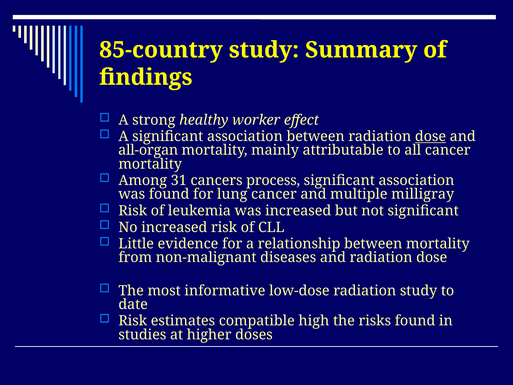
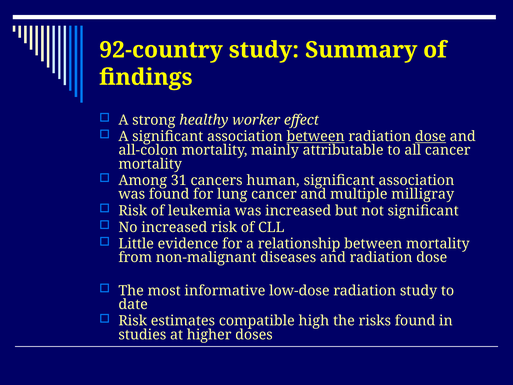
85-country: 85-country -> 92-country (161, 50)
between underline: none -> present (316, 136)
all-organ: all-organ -> all-colon (148, 150)
process: process -> human (273, 180)
